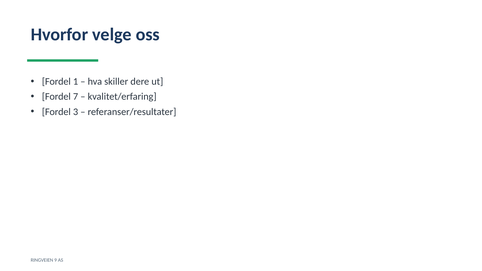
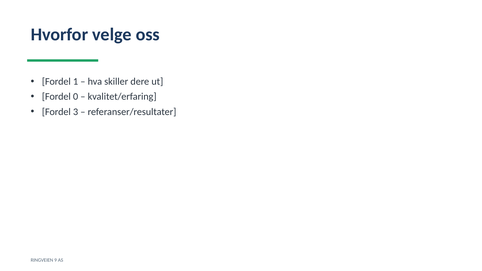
7: 7 -> 0 (76, 97)
